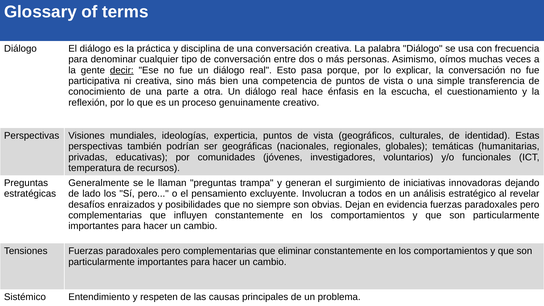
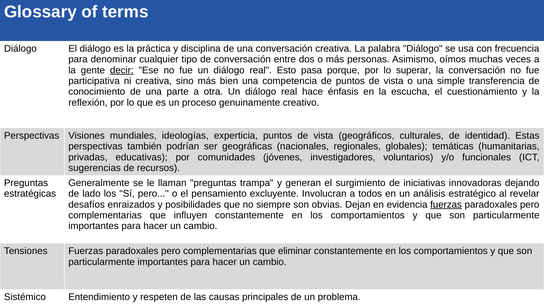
explicar: explicar -> superar (414, 70)
temperatura: temperatura -> sugerencias (95, 168)
fuerzas underline: none -> present (446, 205)
